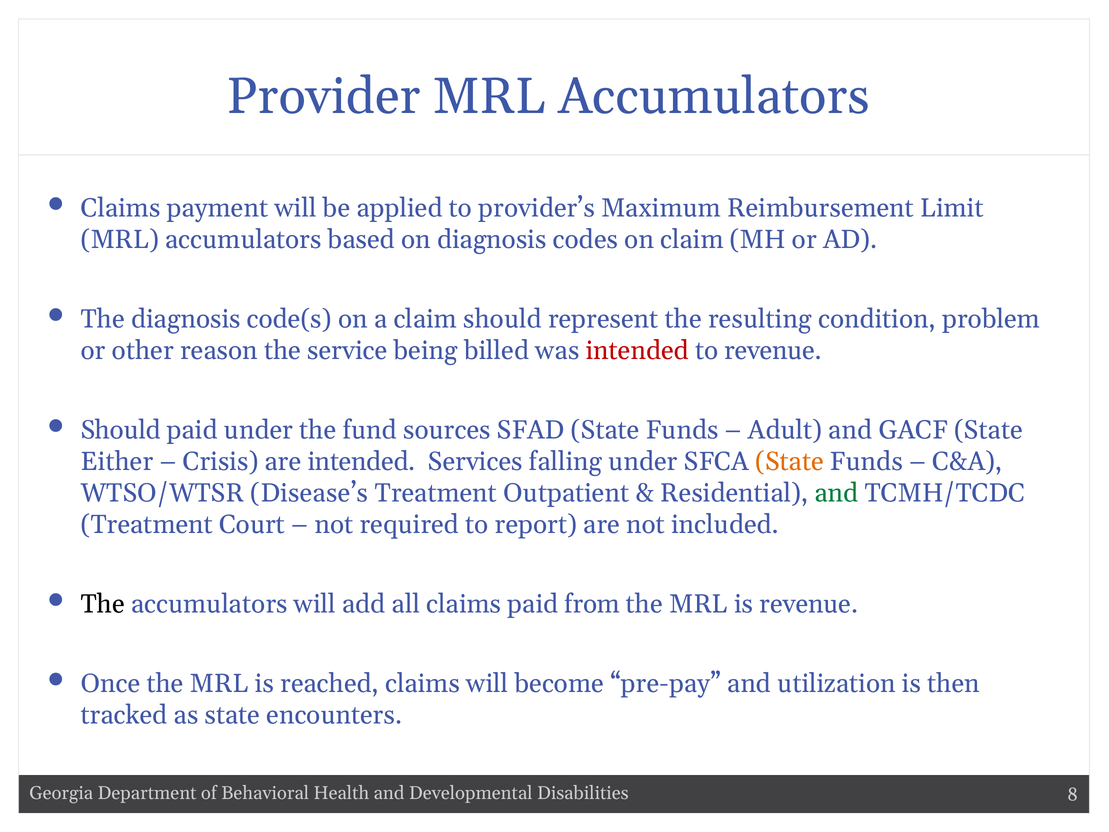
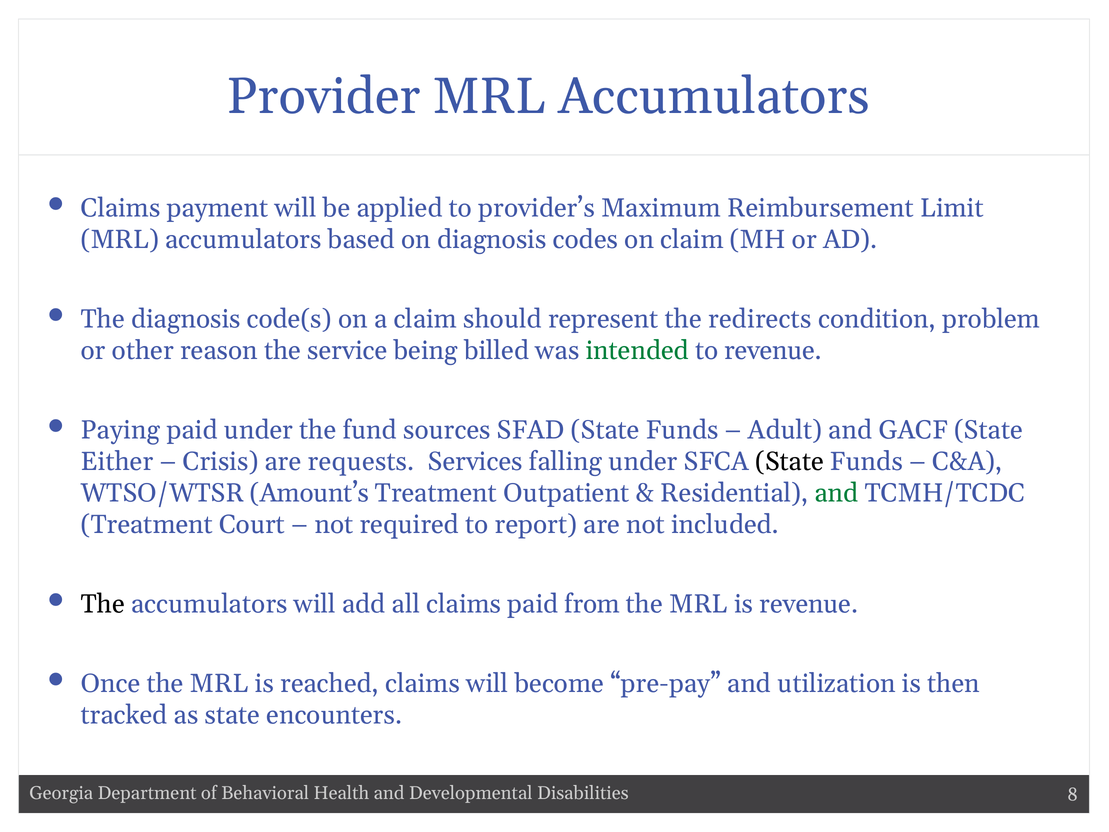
resulting: resulting -> redirects (760, 319)
intended colour: red -> green (637, 351)
Should: Should -> Paying (121, 430)
are intended: intended -> requests (361, 462)
State colour: orange -> black (789, 462)
Disease’s: Disease’s -> Amount’s (310, 493)
